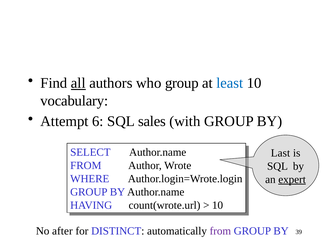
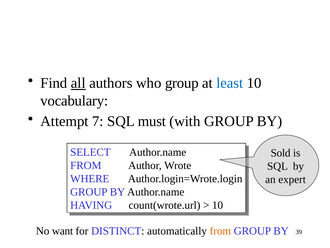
6: 6 -> 7 (98, 121)
sales: sales -> must (152, 121)
Last: Last -> Sold (281, 153)
expert underline: present -> none (292, 179)
after: after -> want (63, 230)
from colour: purple -> orange (220, 230)
